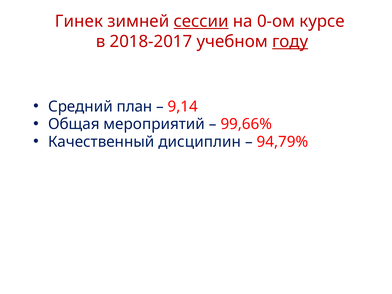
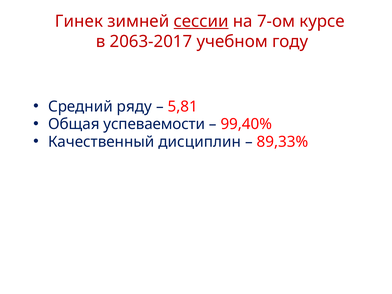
0-ом: 0-ом -> 7-ом (276, 21)
2018-2017: 2018-2017 -> 2063-2017 (151, 42)
году underline: present -> none (290, 42)
план: план -> ряду (134, 106)
9,14: 9,14 -> 5,81 (183, 106)
мероприятий: мероприятий -> успеваемости (154, 124)
99,66%: 99,66% -> 99,40% (246, 124)
94,79%: 94,79% -> 89,33% (282, 142)
